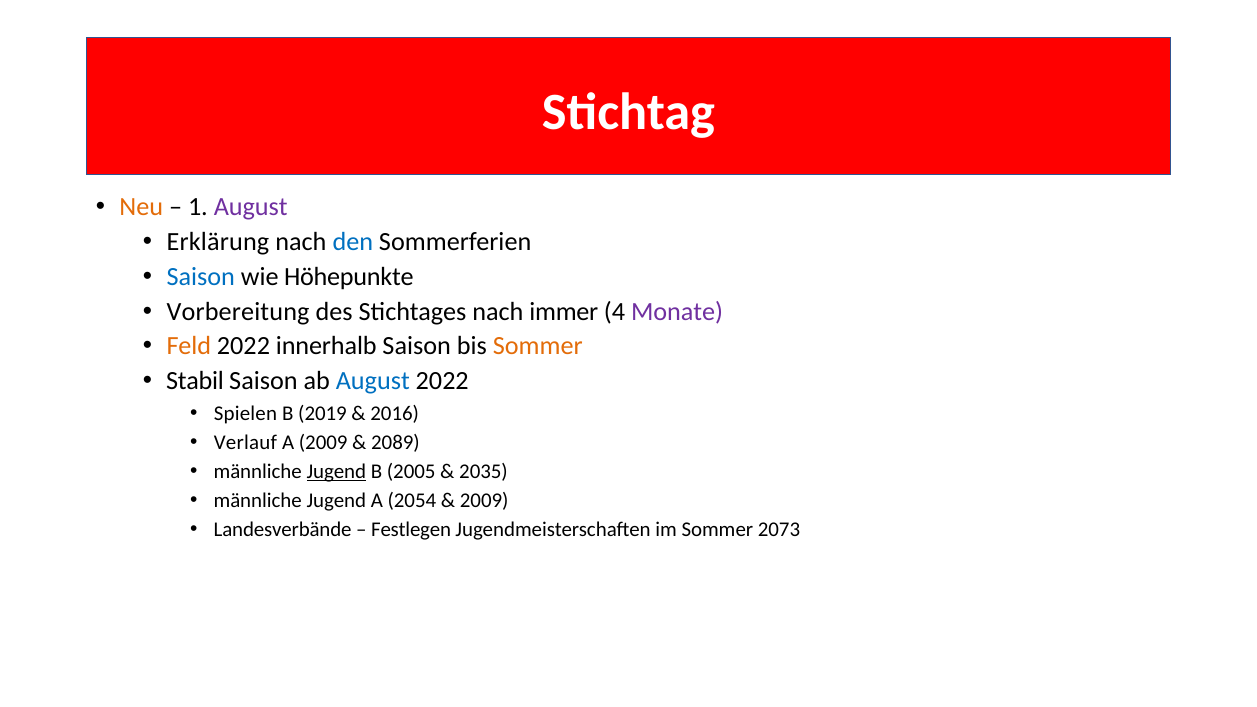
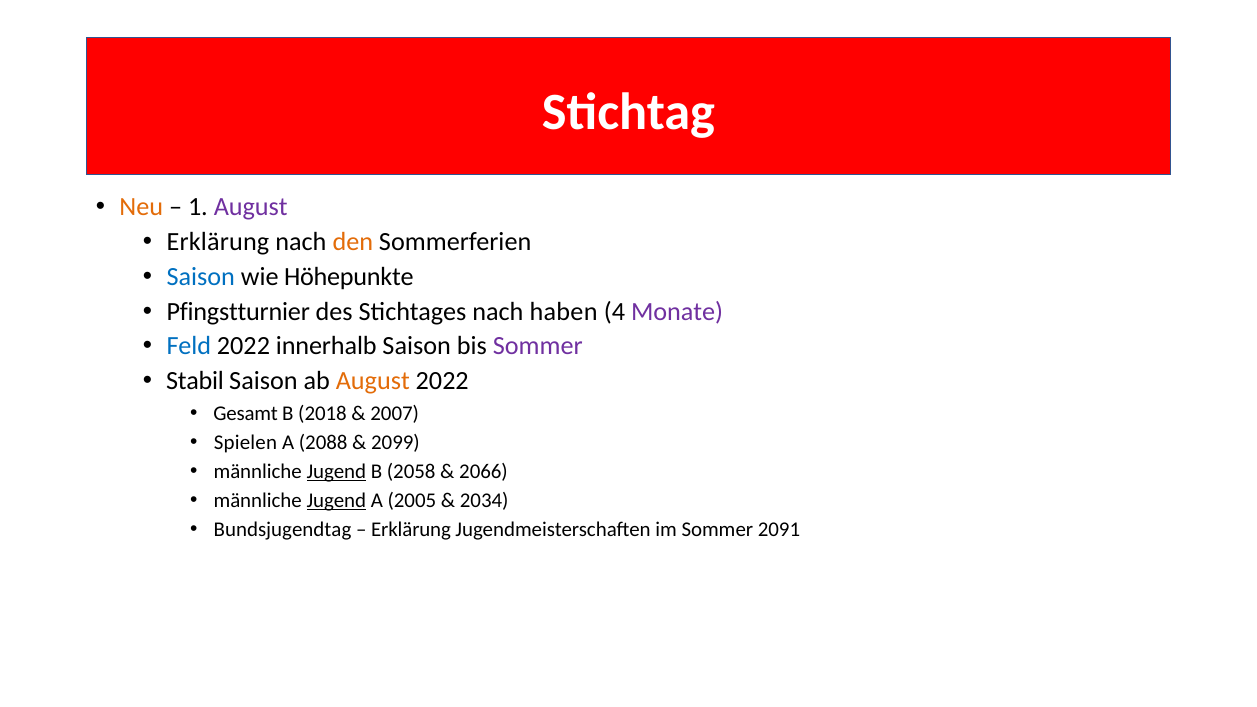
den colour: blue -> orange (353, 242)
Vorbereitung: Vorbereitung -> Pfingstturnier (238, 312)
immer: immer -> haben (564, 312)
Feld colour: orange -> blue (189, 346)
Sommer colour: orange -> purple (538, 346)
August colour: blue -> orange (373, 381)
Spielen: Spielen -> Gesamt (246, 413)
2019: 2019 -> 2018 (322, 413)
2016: 2016 -> 2007 (395, 413)
Verlauf: Verlauf -> Spielen (245, 442)
A 2009: 2009 -> 2088 (323, 442)
2089: 2089 -> 2099 (395, 442)
2005: 2005 -> 2058 (411, 471)
2035: 2035 -> 2066 (483, 471)
Jugend underline: none -> present (336, 501)
2054: 2054 -> 2005 (412, 501)
2009: 2009 -> 2034 (484, 501)
Landesverbände: Landesverbände -> Bundsjugendtag (283, 530)
Festlegen: Festlegen -> Erklärung (411, 530)
2073: 2073 -> 2091 (779, 530)
